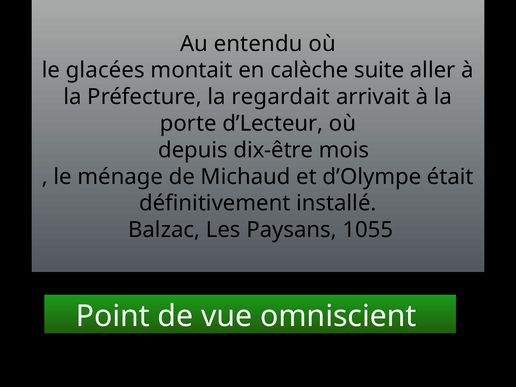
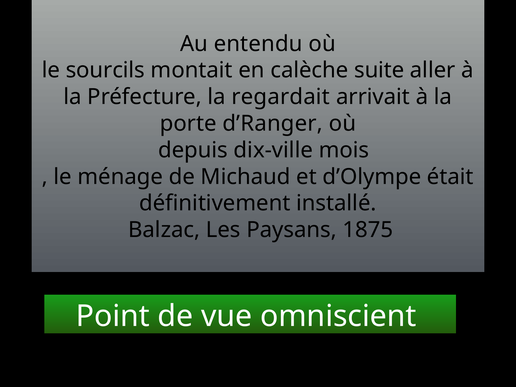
glacées: glacées -> sourcils (105, 70)
d’Lecteur: d’Lecteur -> d’Ranger (273, 124)
dix-être: dix-être -> dix-ville (273, 150)
1055: 1055 -> 1875 (368, 230)
